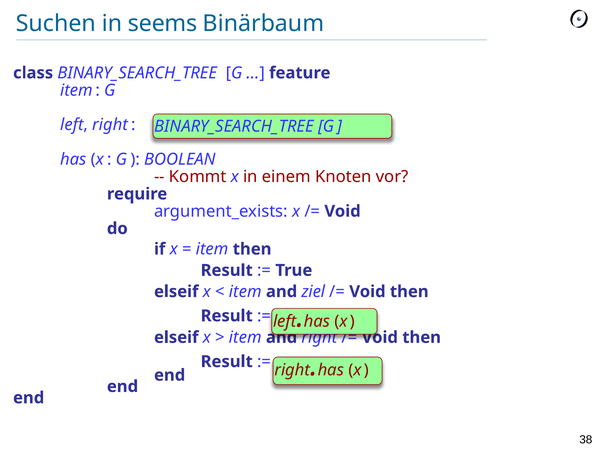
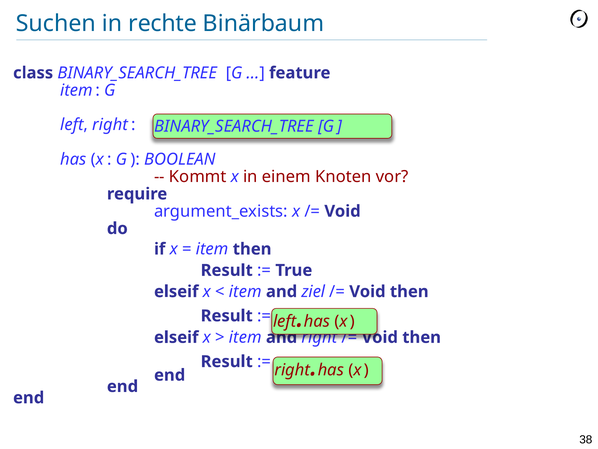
seems: seems -> rechte (163, 23)
